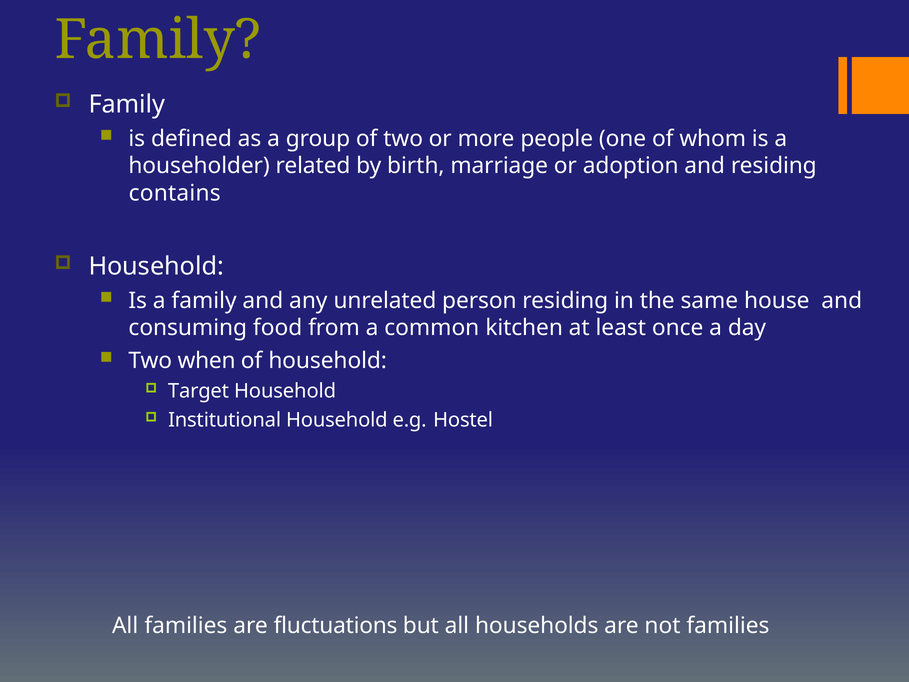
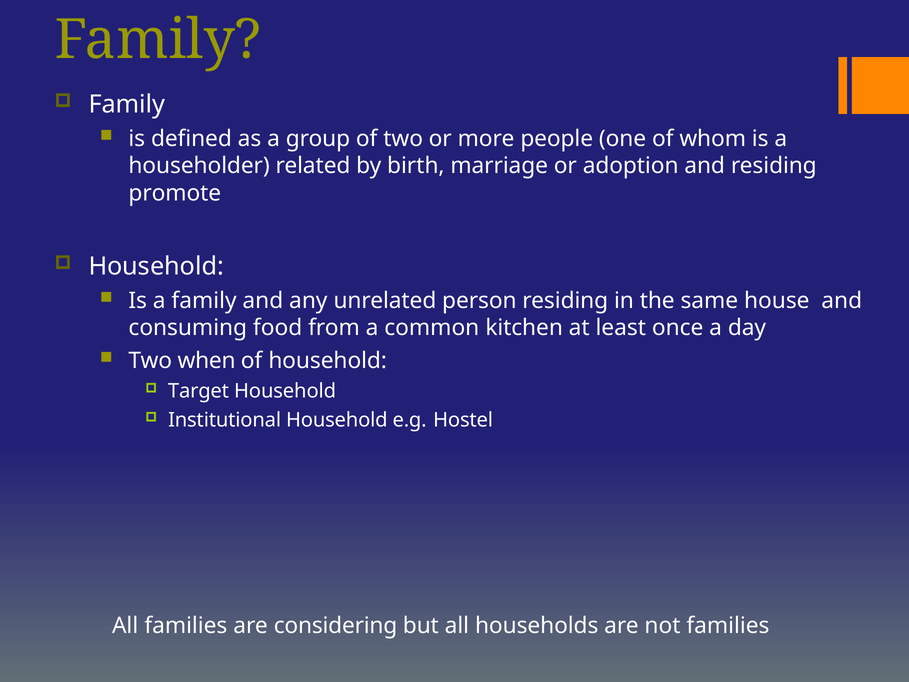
contains: contains -> promote (175, 193)
fluctuations: fluctuations -> considering (336, 626)
